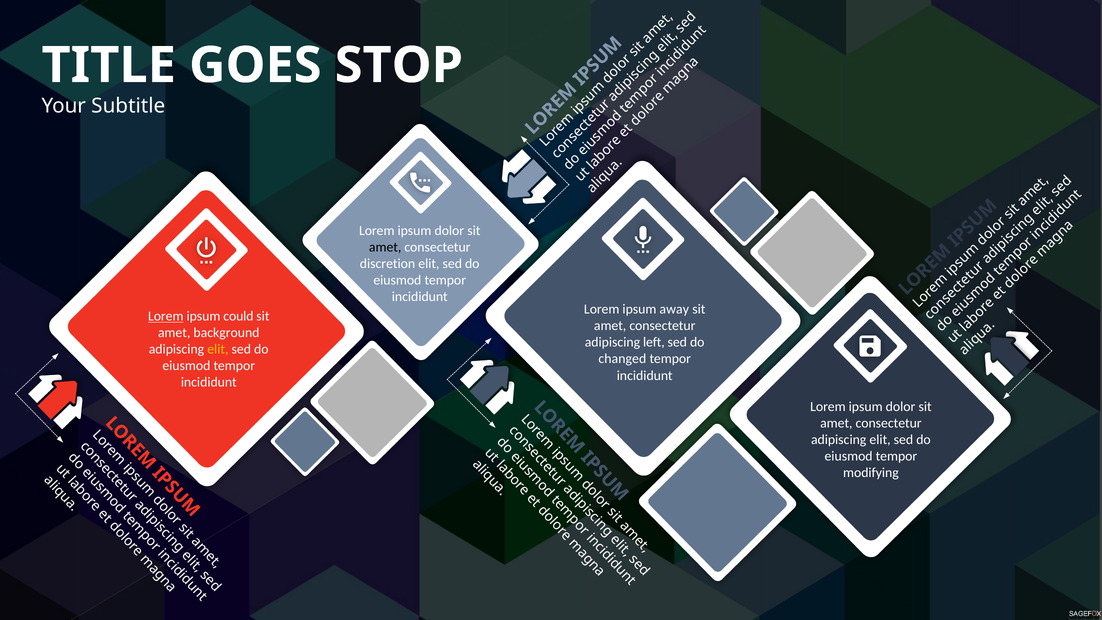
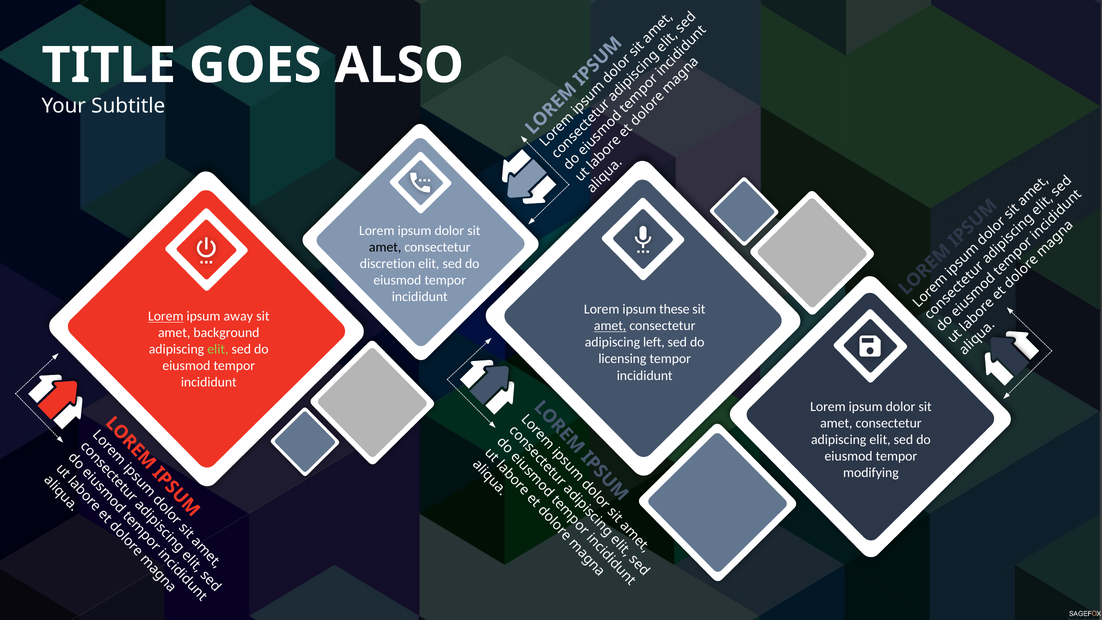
STOP: STOP -> ALSO (399, 65)
away: away -> these (674, 309)
could: could -> away (238, 316)
amet underline: none -> present (610, 326)
elit colour: yellow -> light green (218, 349)
changed: changed -> licensing (622, 359)
